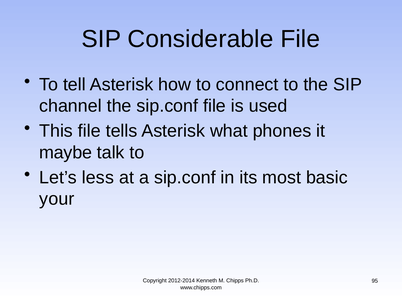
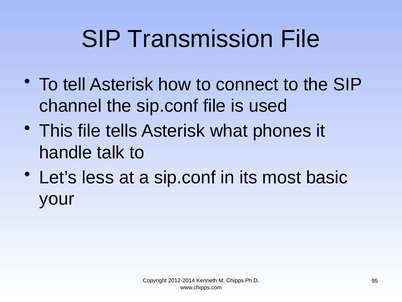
Considerable: Considerable -> Transmission (201, 39)
maybe: maybe -> handle (66, 152)
